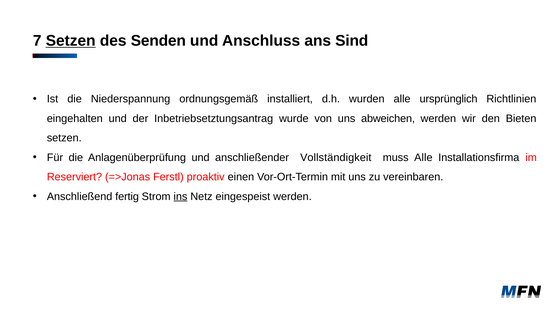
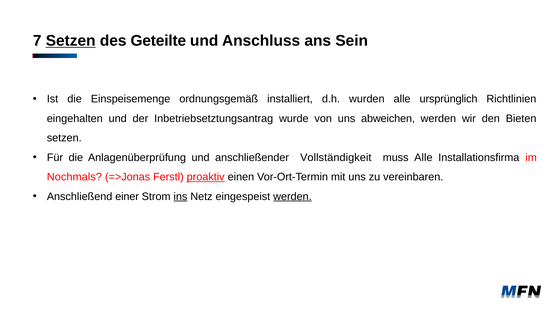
Senden: Senden -> Geteilte (158, 41)
Sind: Sind -> Sein (352, 41)
Niederspannung: Niederspannung -> Einspeisemenge (131, 99)
Reserviert: Reserviert -> Nochmals (74, 177)
proaktiv underline: none -> present (206, 177)
fertig: fertig -> einer (127, 197)
werden underline: none -> present (292, 197)
